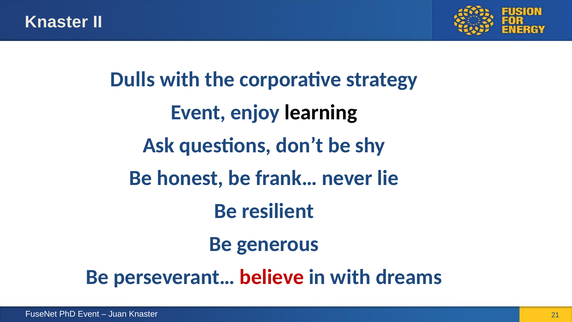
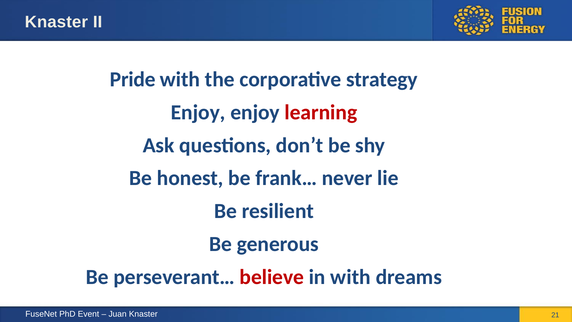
Dulls: Dulls -> Pride (133, 79)
Event: Event -> Enjoy (198, 112)
learning colour: black -> red (321, 112)
